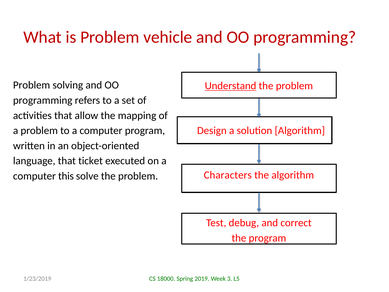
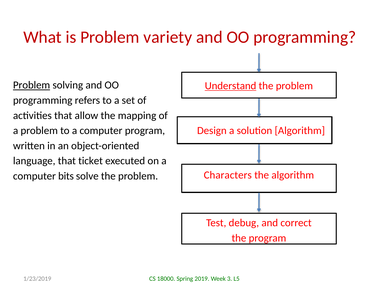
vehicle: vehicle -> variety (168, 37)
Problem underline: none -> present (32, 85)
this: this -> bits (66, 176)
